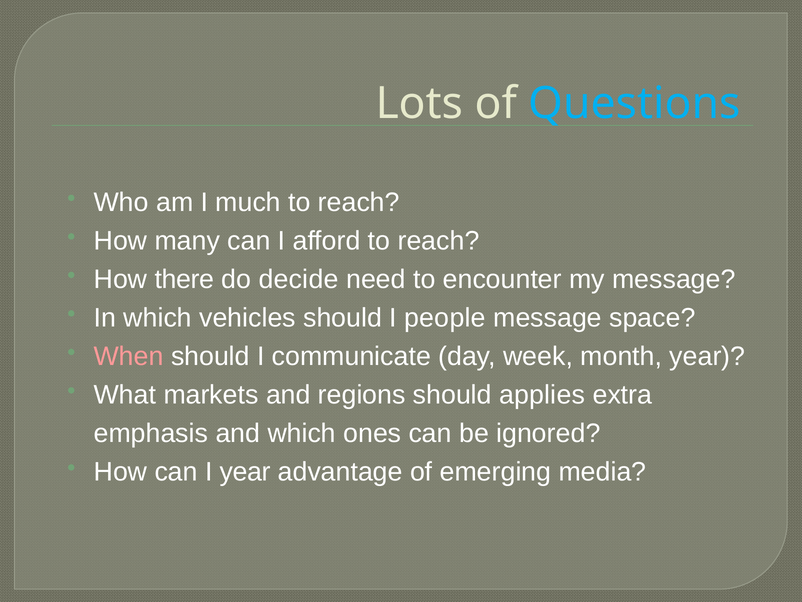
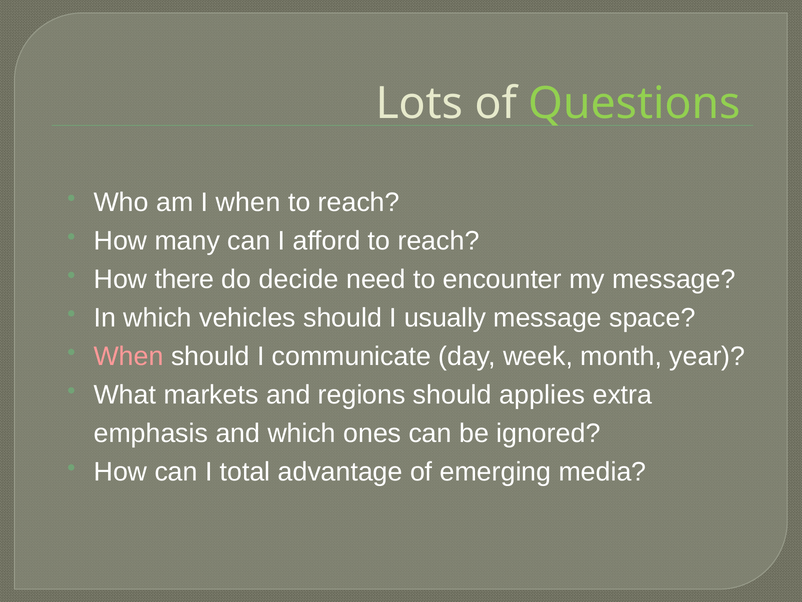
Questions colour: light blue -> light green (634, 103)
I much: much -> when (248, 202)
people: people -> usually (445, 318)
I year: year -> total (245, 472)
